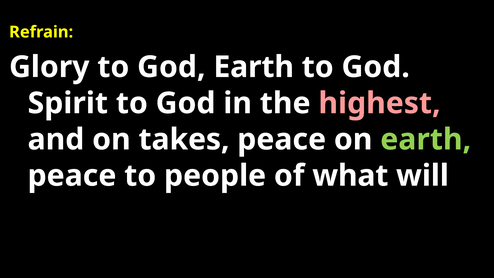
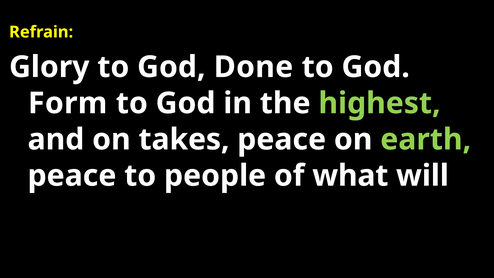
God Earth: Earth -> Done (253, 67)
Spirit: Spirit -> Form (68, 103)
highest colour: pink -> light green (380, 103)
